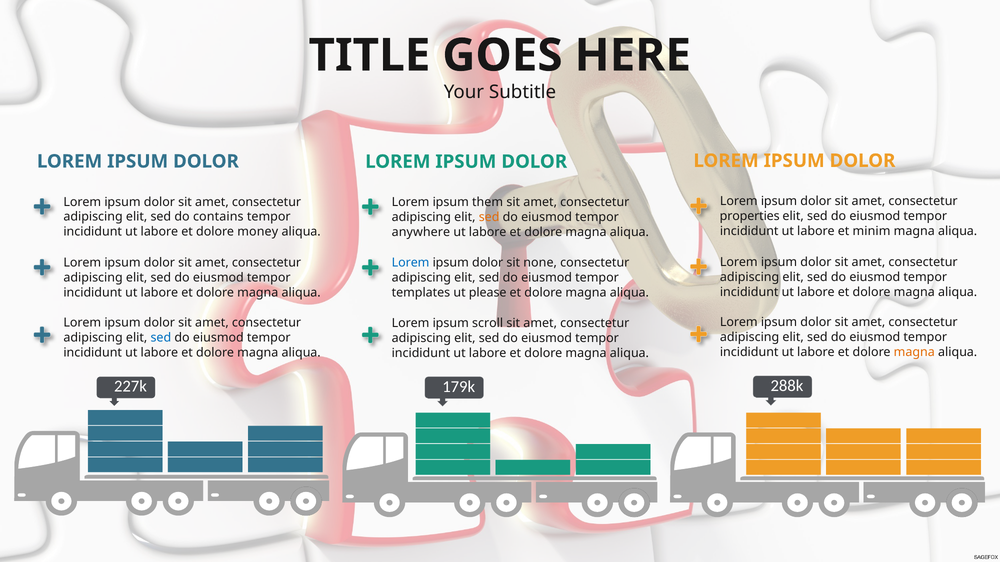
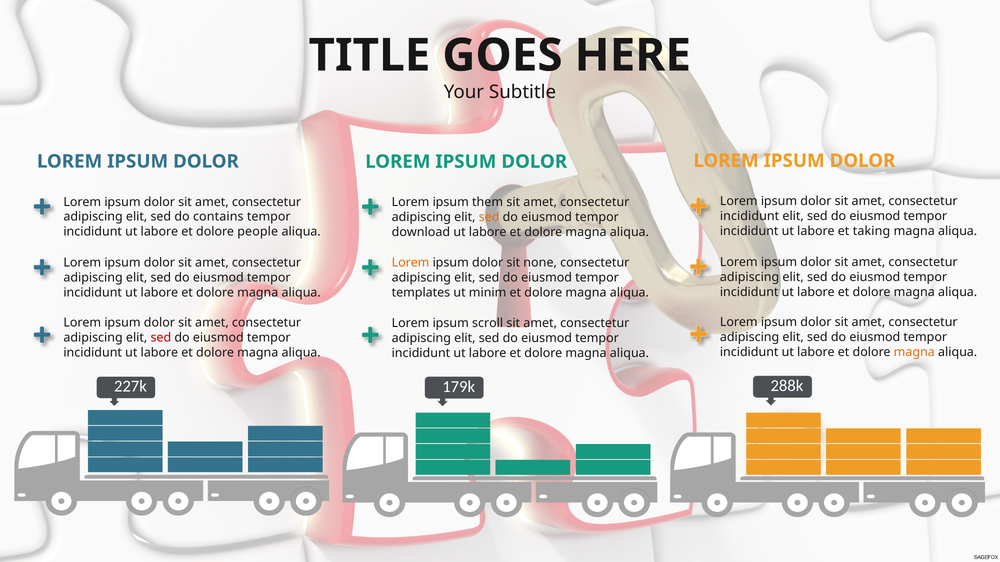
properties: properties -> incididunt (750, 216)
minim: minim -> taking (871, 231)
money: money -> people (258, 232)
anywhere: anywhere -> download (421, 232)
Lorem colour: blue -> orange (411, 263)
please: please -> minim (488, 293)
sed colour: blue -> red (161, 338)
